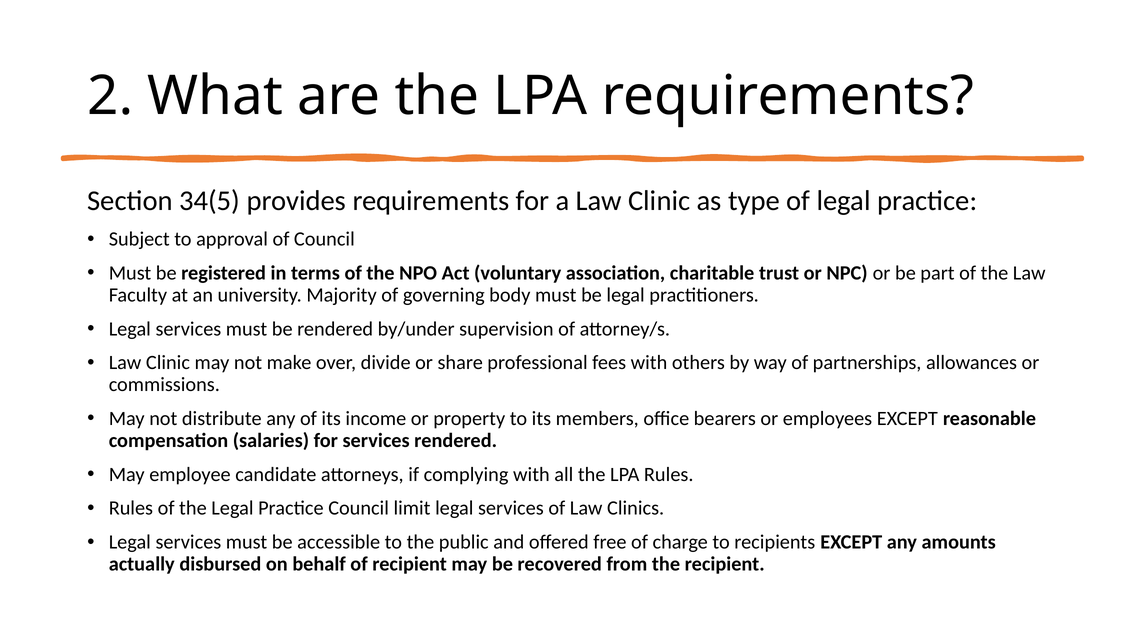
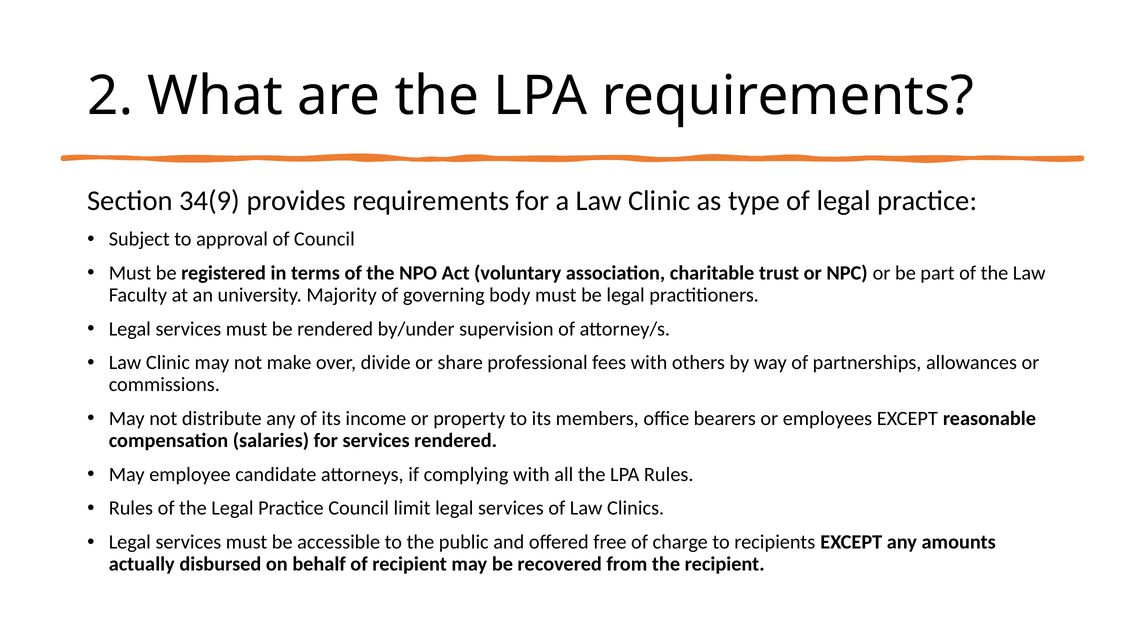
34(5: 34(5 -> 34(9 (210, 201)
